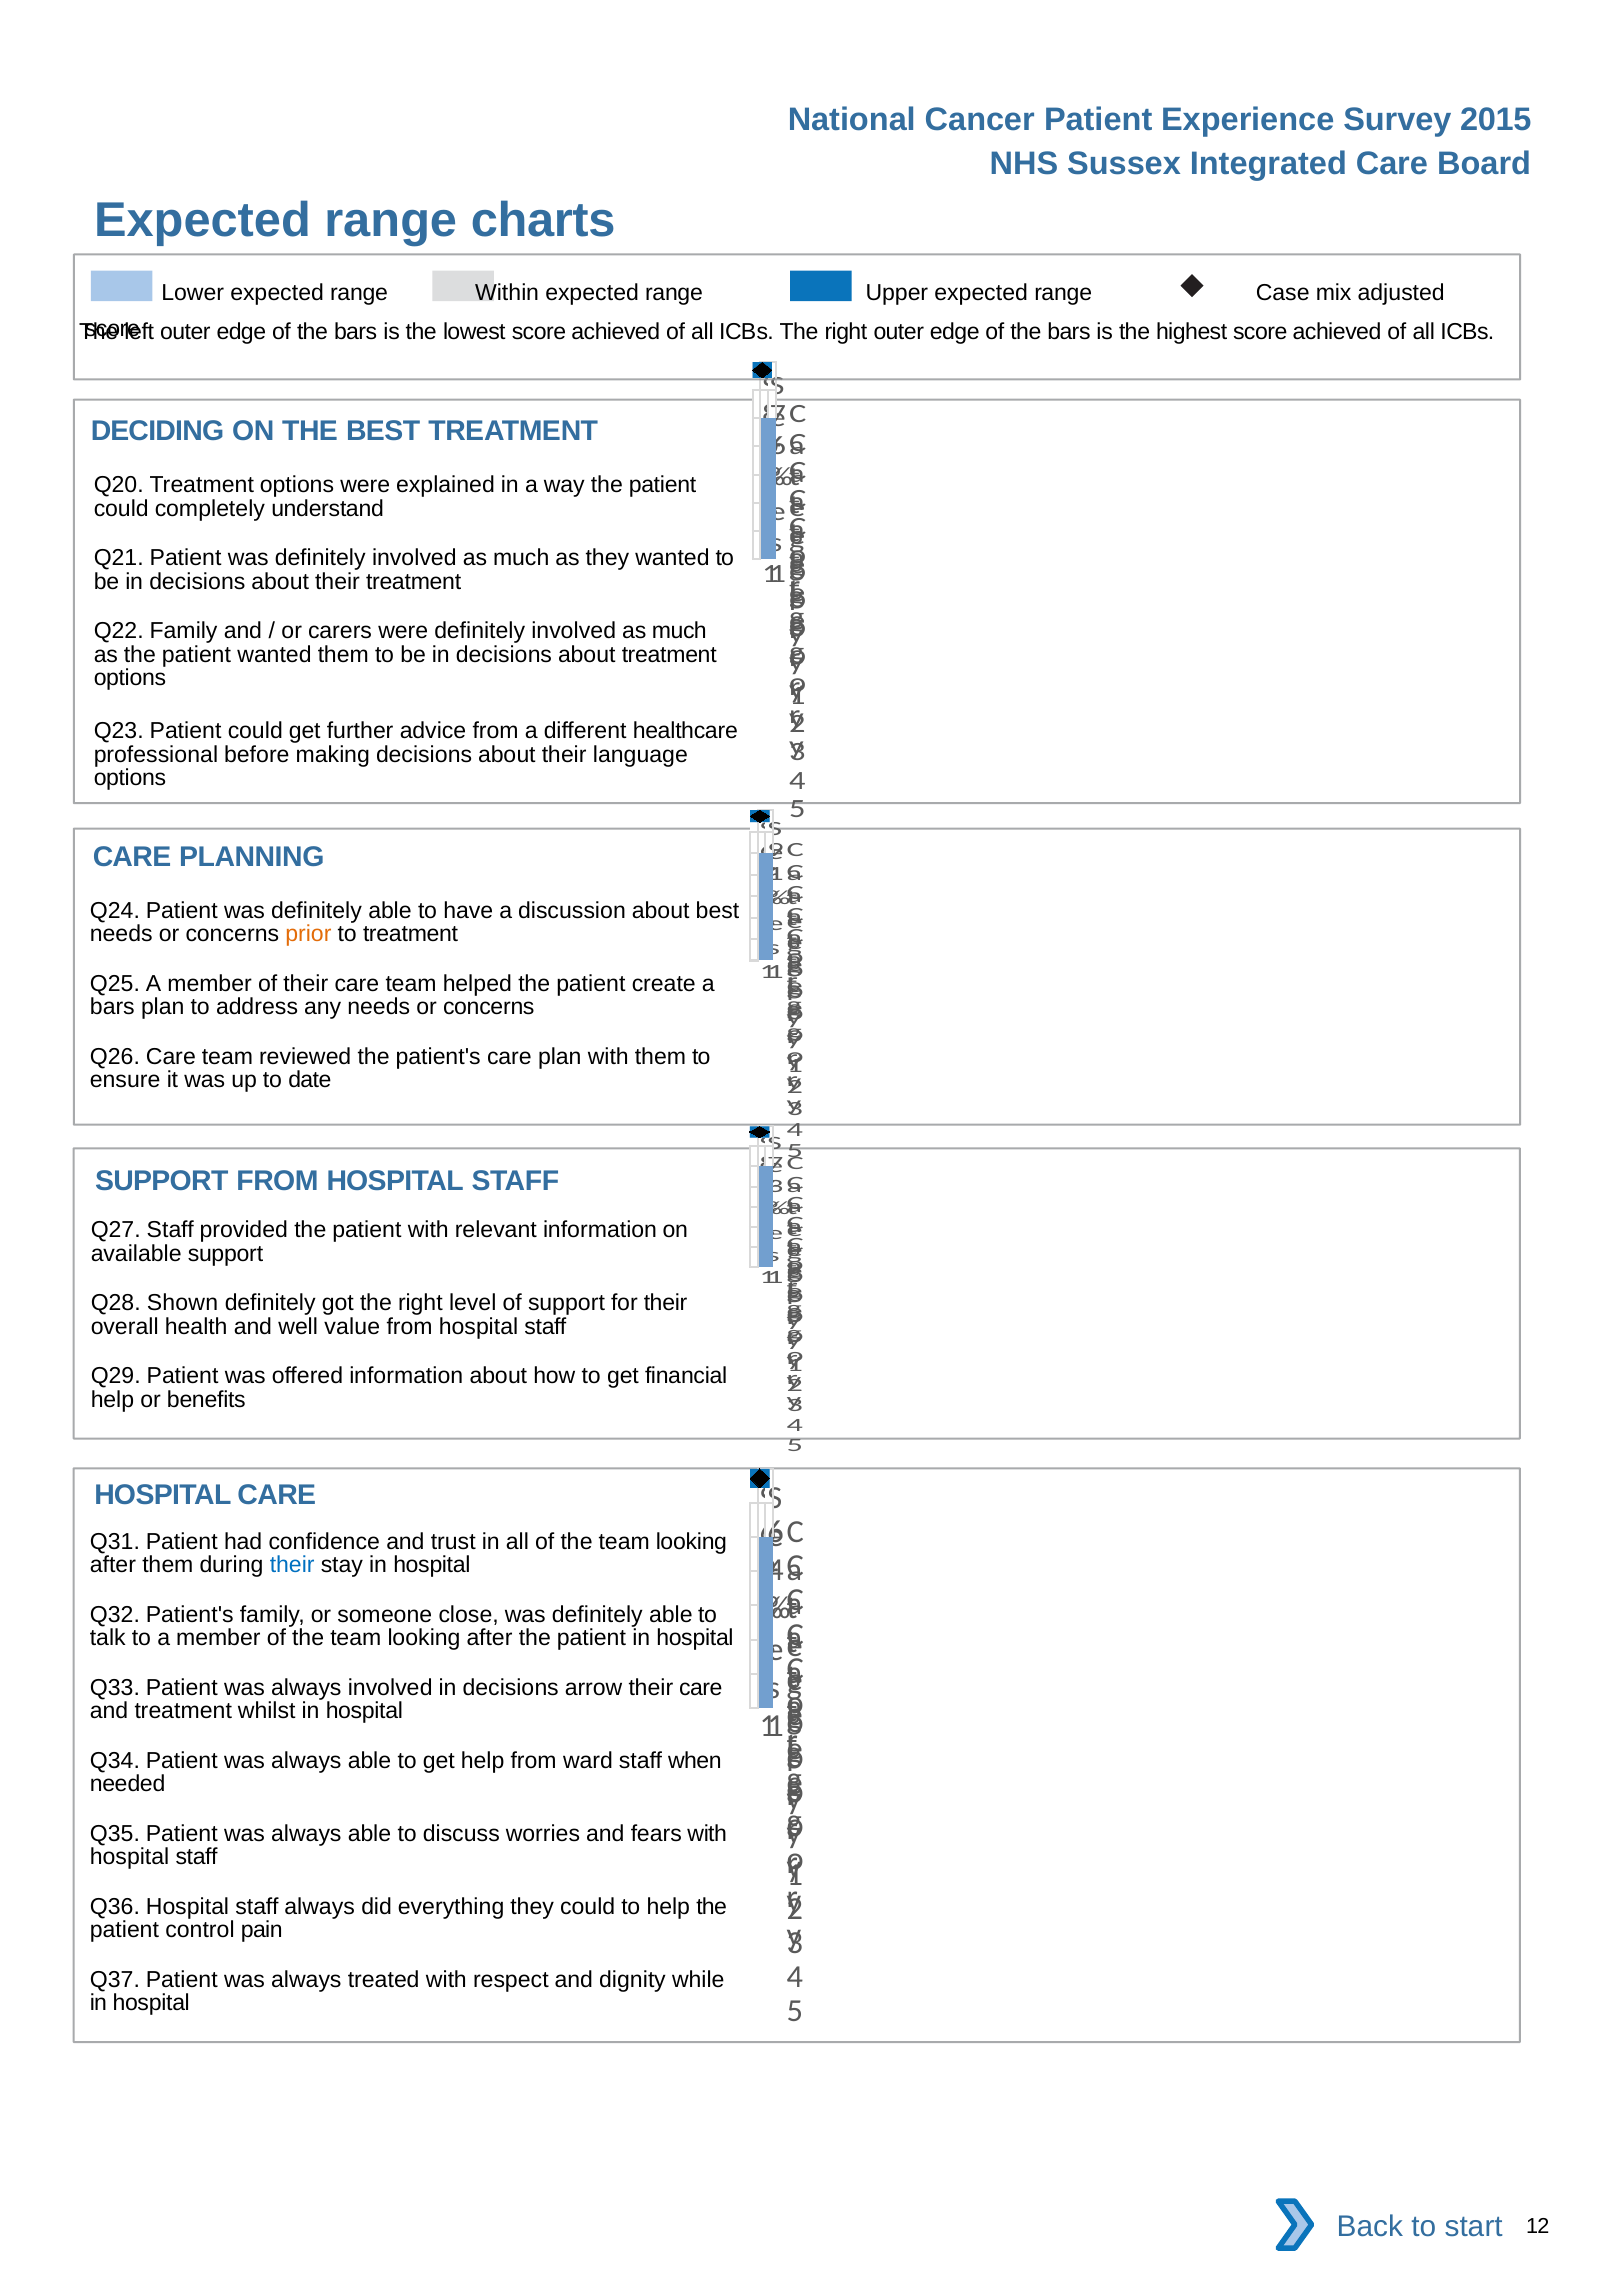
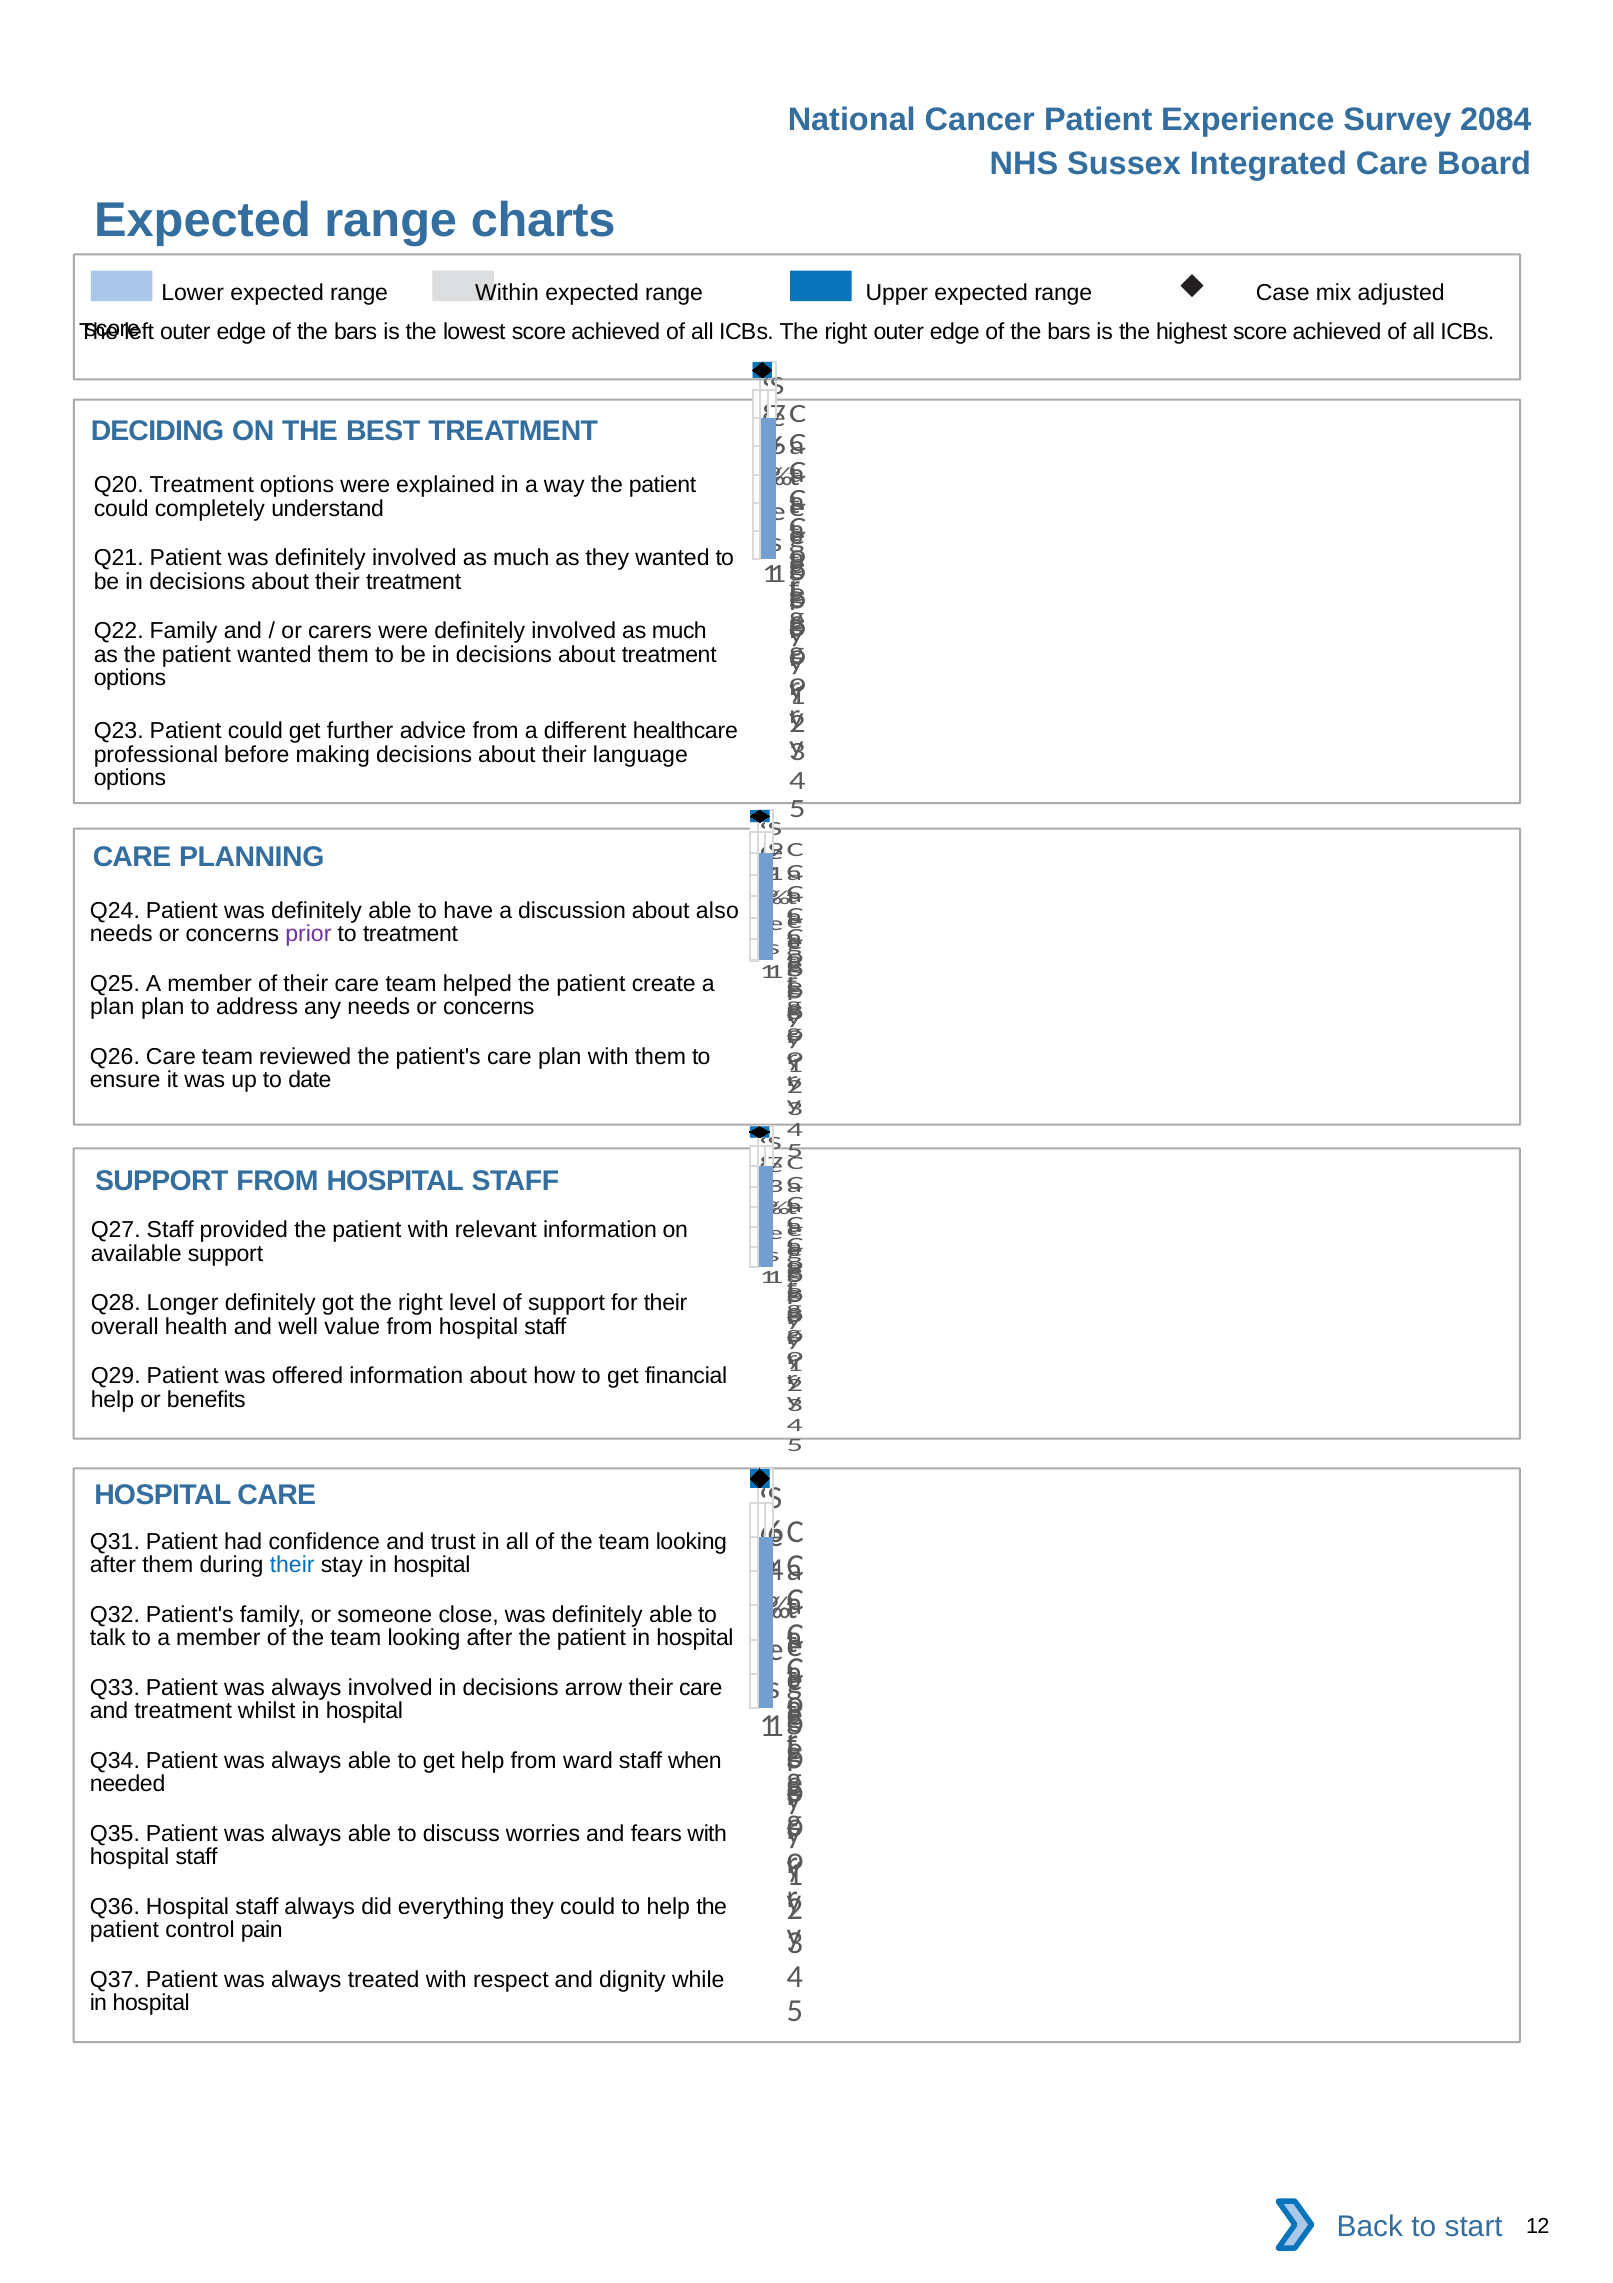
2015: 2015 -> 2084 (1496, 120)
about best: best -> also (717, 911)
prior colour: orange -> purple (308, 934)
bars: bars -> plan (112, 1007)
Shown: Shown -> Longer (183, 1303)
